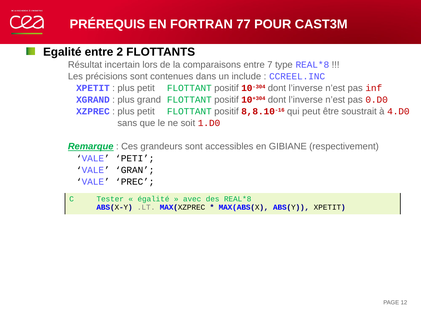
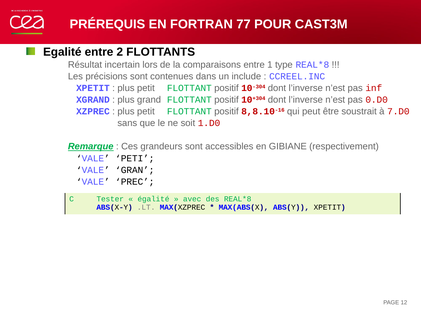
7: 7 -> 1 (270, 65)
4.D0: 4.D0 -> 7.D0 (398, 112)
